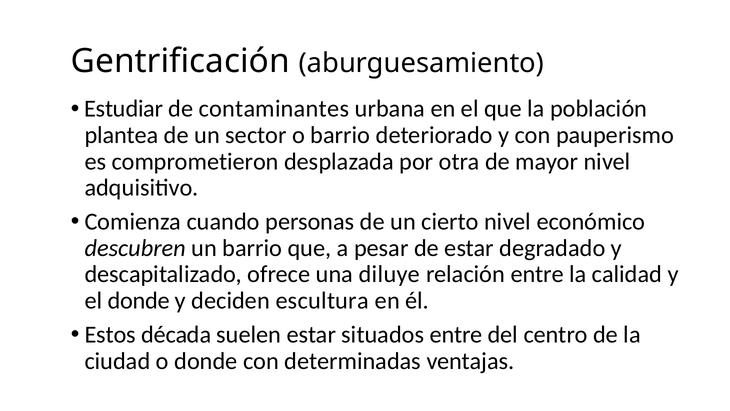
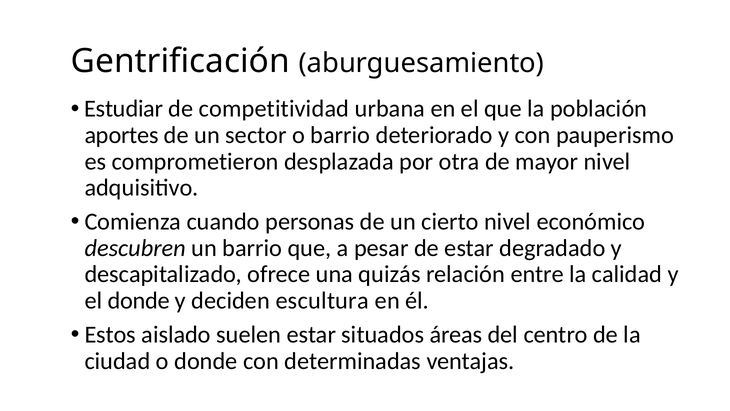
contaminantes: contaminantes -> competitividad (274, 109)
plantea: plantea -> aportes (122, 135)
diluye: diluye -> quizás (390, 274)
década: década -> aislado (176, 334)
situados entre: entre -> áreas (456, 334)
